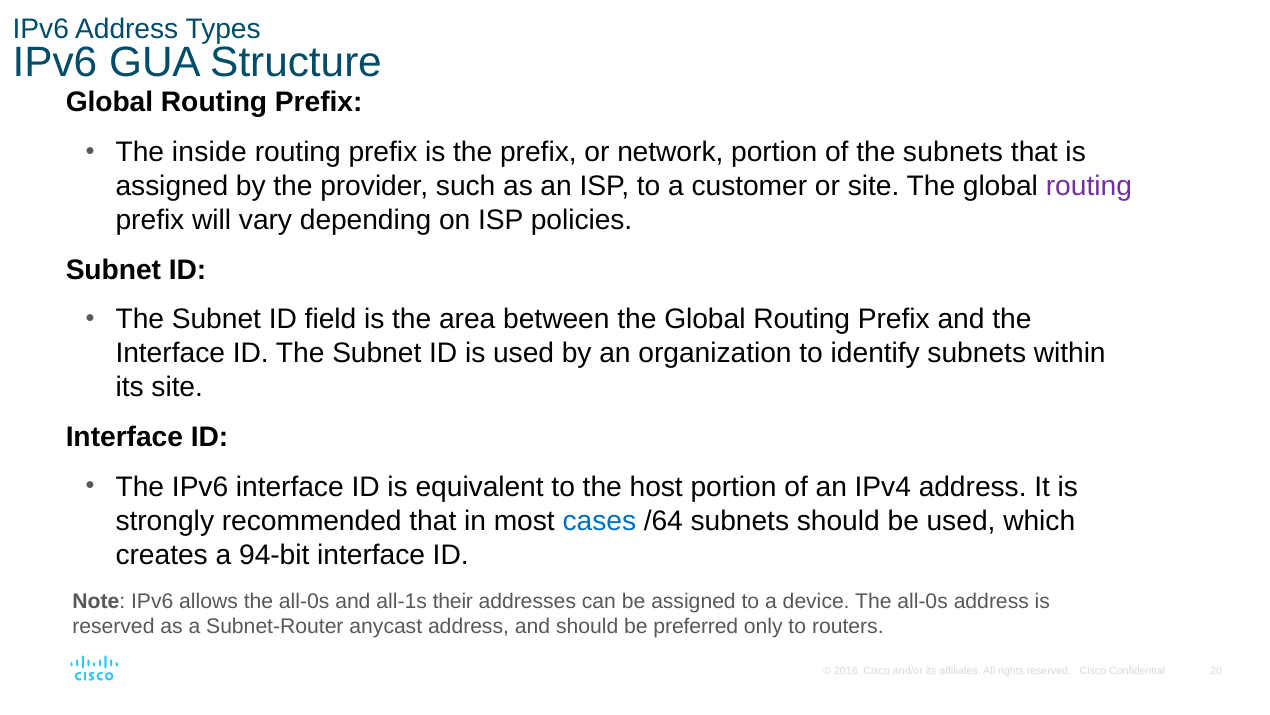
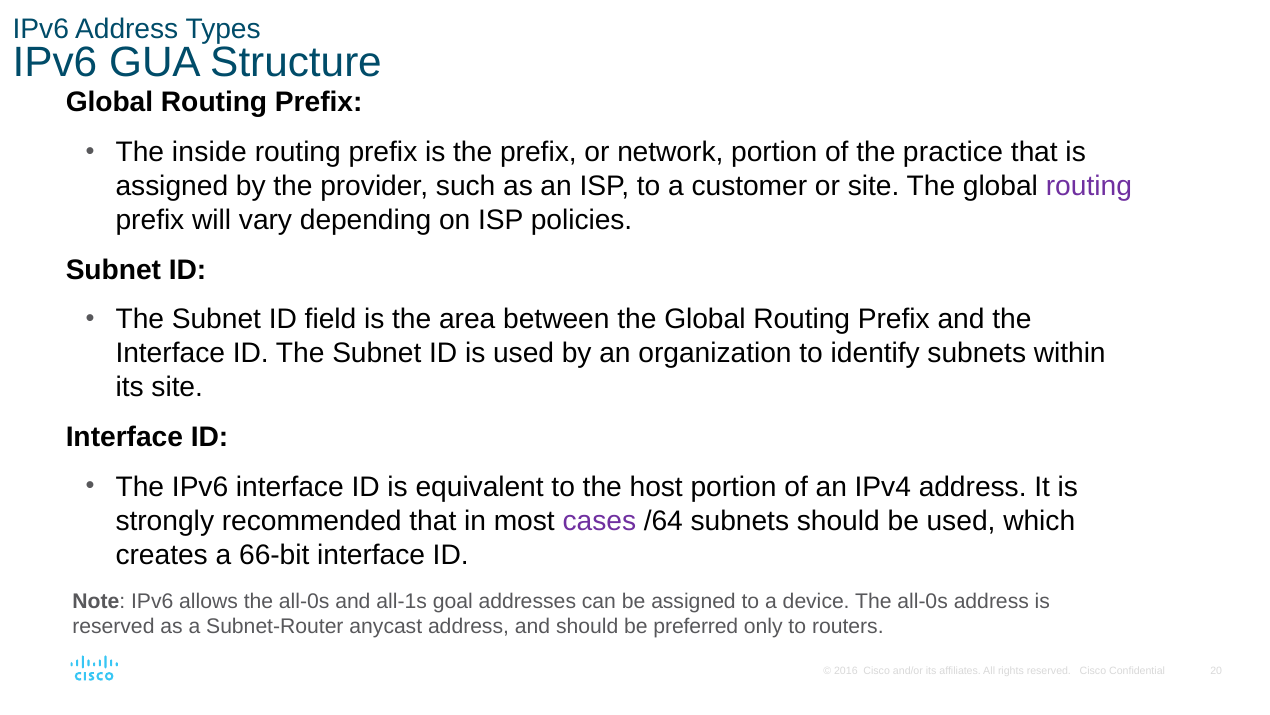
the subnets: subnets -> practice (953, 152)
cases colour: blue -> purple (599, 520)
94-bit: 94-bit -> 66-bit (274, 554)
their: their -> goal (453, 601)
